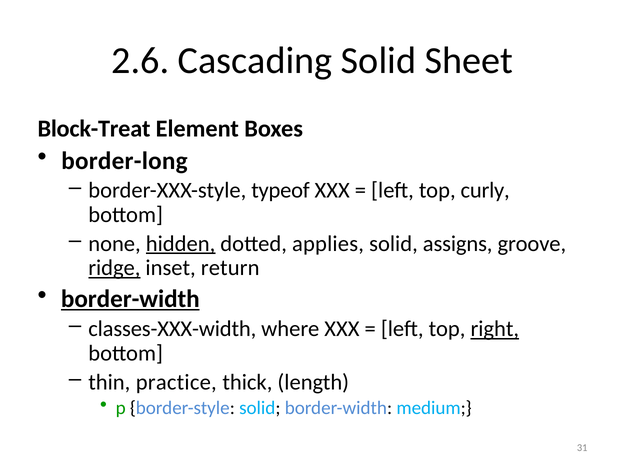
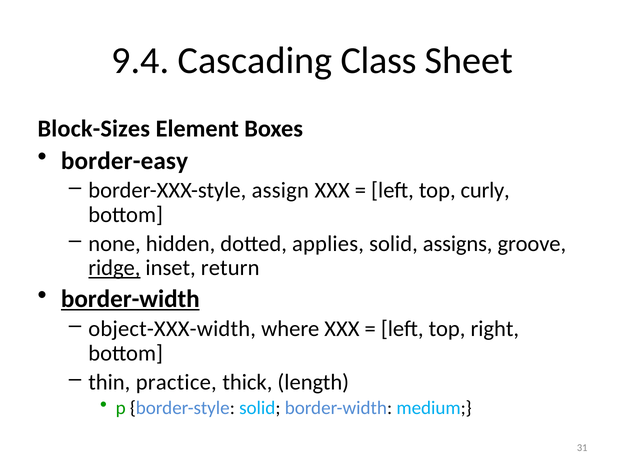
2.6: 2.6 -> 9.4 (140, 61)
Cascading Solid: Solid -> Class (379, 61)
Block-Treat: Block-Treat -> Block-Sizes (94, 129)
border-long: border-long -> border-easy (125, 161)
typeof: typeof -> assign (280, 190)
hidden underline: present -> none (181, 244)
classes-XXX-width: classes-XXX-width -> object-XXX-width (172, 329)
right underline: present -> none (495, 329)
